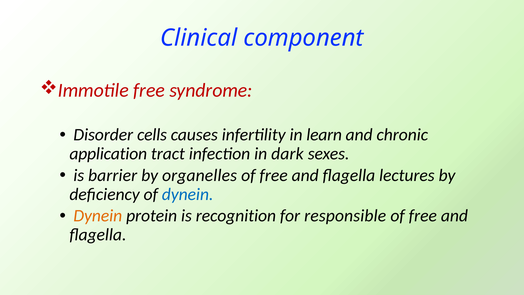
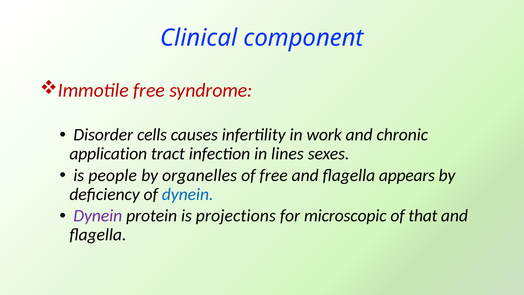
learn: learn -> work (324, 135)
dark: dark -> lines (287, 154)
barrier: barrier -> people (113, 175)
lectures: lectures -> appears (407, 175)
Dynein colour: orange -> purple (98, 216)
recognition: recognition -> projections (236, 216)
responsible: responsible -> microscopic (345, 216)
free: free -> that (423, 216)
